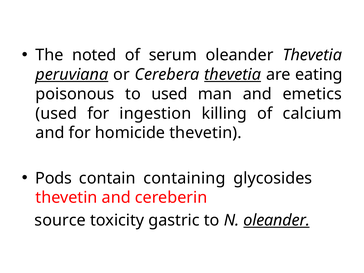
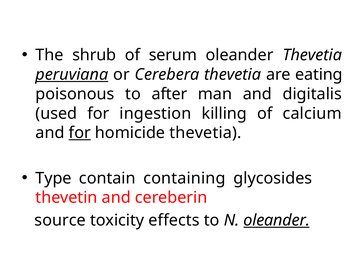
noted: noted -> shrub (94, 55)
thevetia underline: present -> none (233, 75)
to used: used -> after (169, 94)
emetics: emetics -> digitalis (312, 94)
for underline: none -> present (80, 133)
homicide thevetin: thevetin -> thevetia (205, 133)
Pods: Pods -> Type (54, 178)
gastric: gastric -> effects (174, 220)
